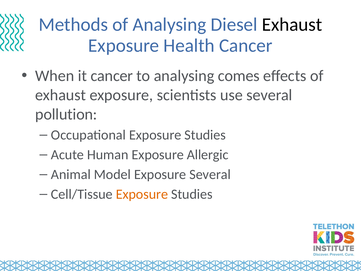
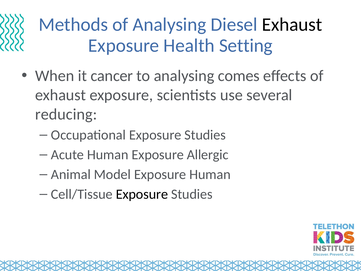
Health Cancer: Cancer -> Setting (246, 45)
pollution: pollution -> reducing (66, 114)
Exposure Several: Several -> Human (210, 174)
Exposure colour: orange -> black (142, 194)
